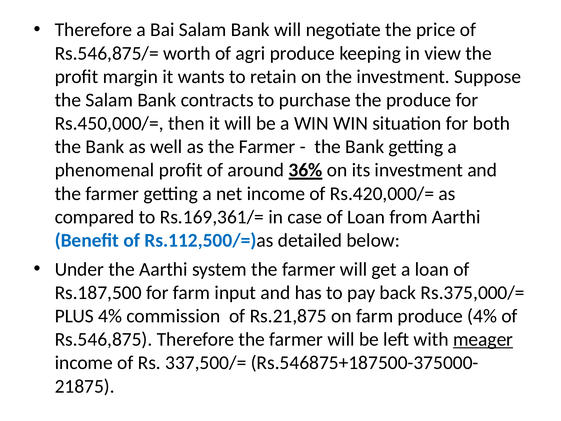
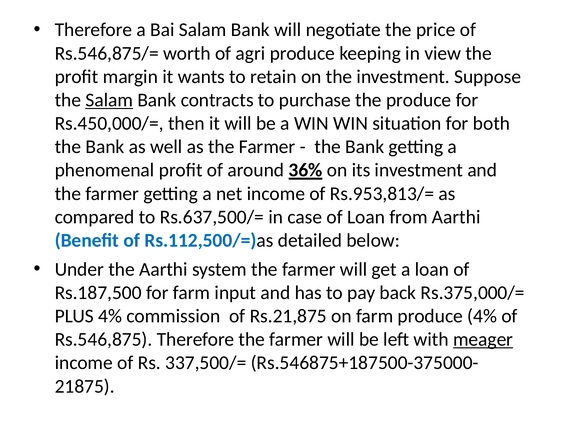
Salam underline: none -> present (109, 100)
Rs.420,000/=: Rs.420,000/= -> Rs.953,813/= (382, 193)
Rs.169,361/=: Rs.169,361/= -> Rs.637,500/= (212, 217)
